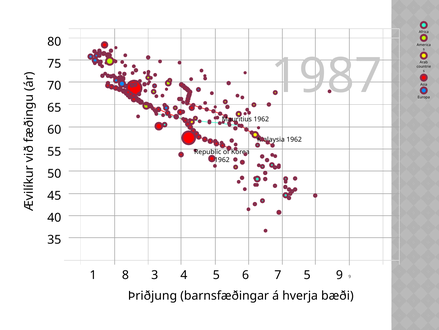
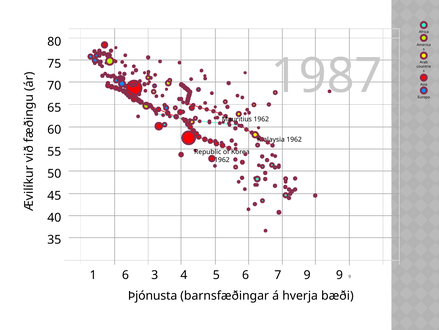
1 8: 8 -> 6 (125, 274)
7 5: 5 -> 9 (307, 274)
Þriðjung: Þriðjung -> Þjónusta (153, 295)
